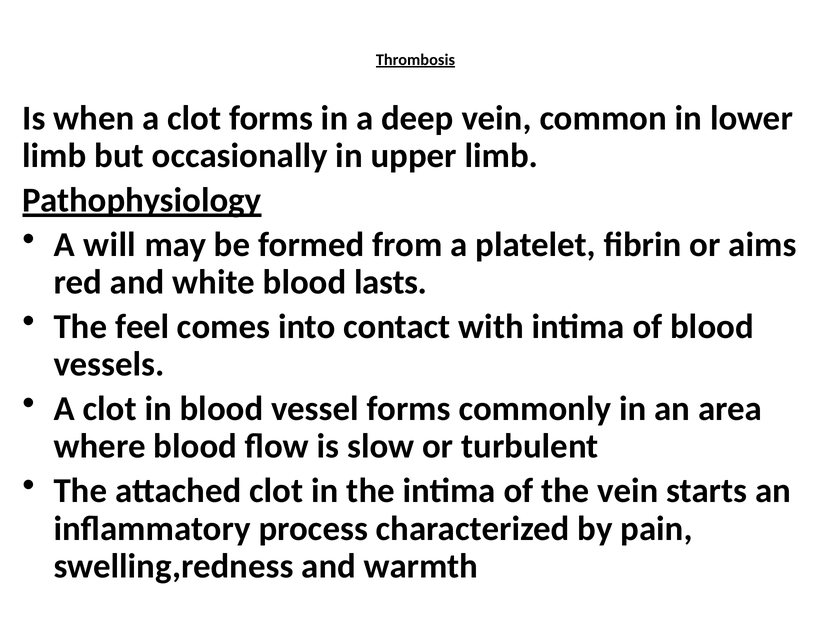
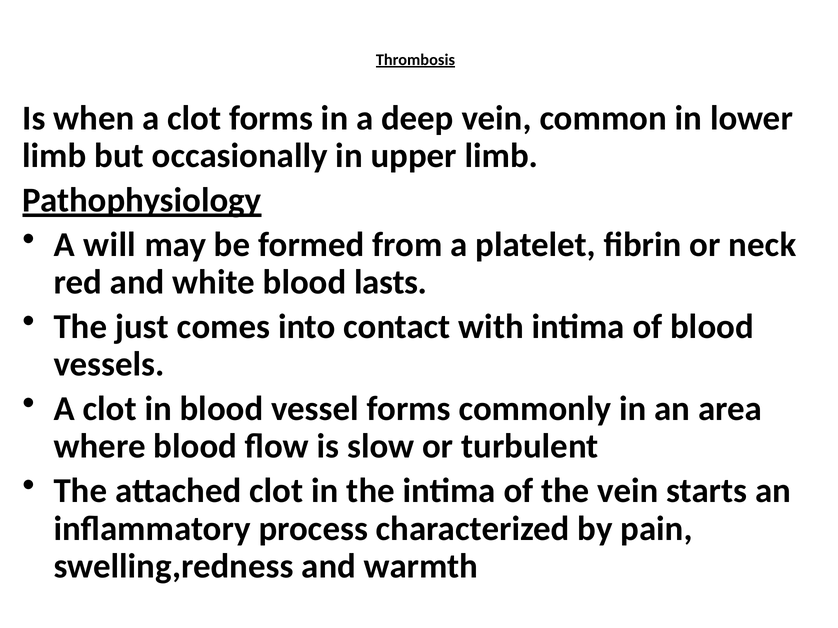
aims: aims -> neck (762, 245)
feel: feel -> just (142, 327)
